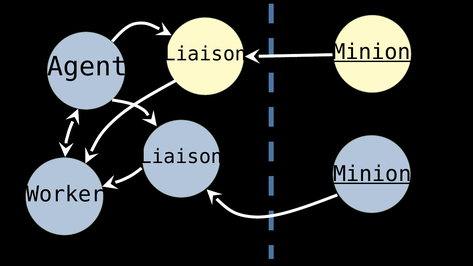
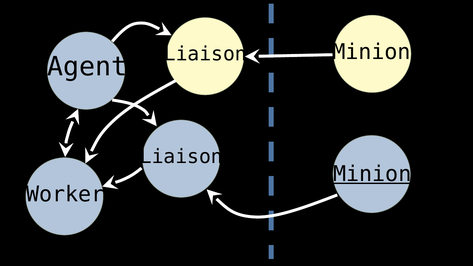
Minion underline: present -> none (372, 52)
